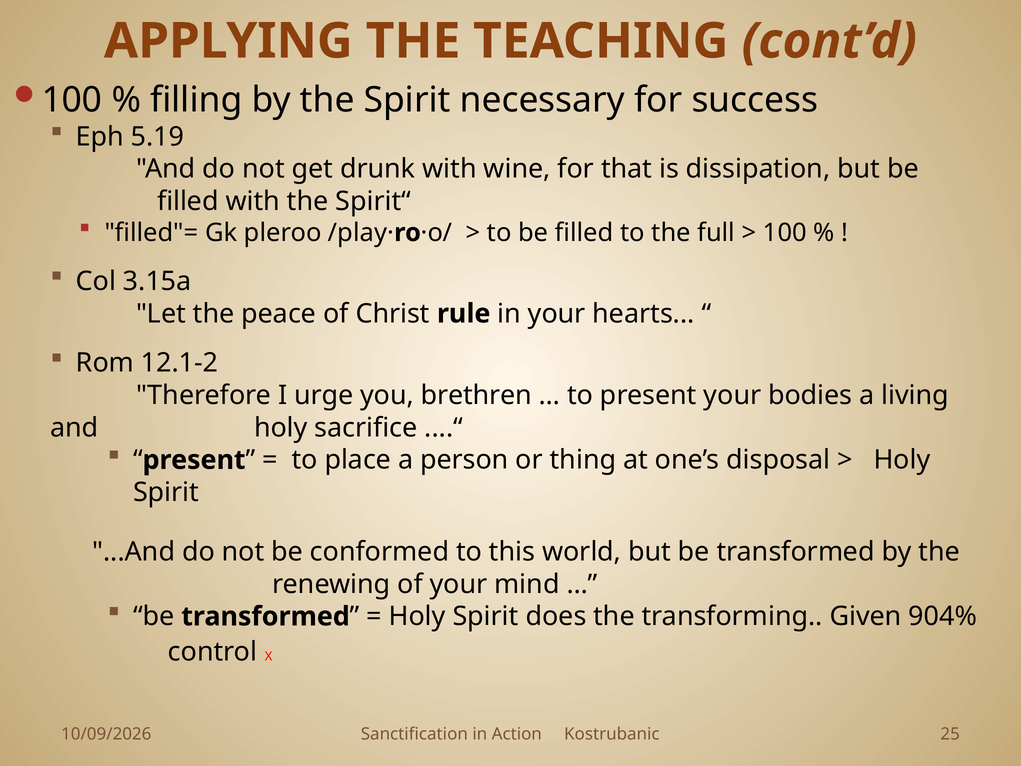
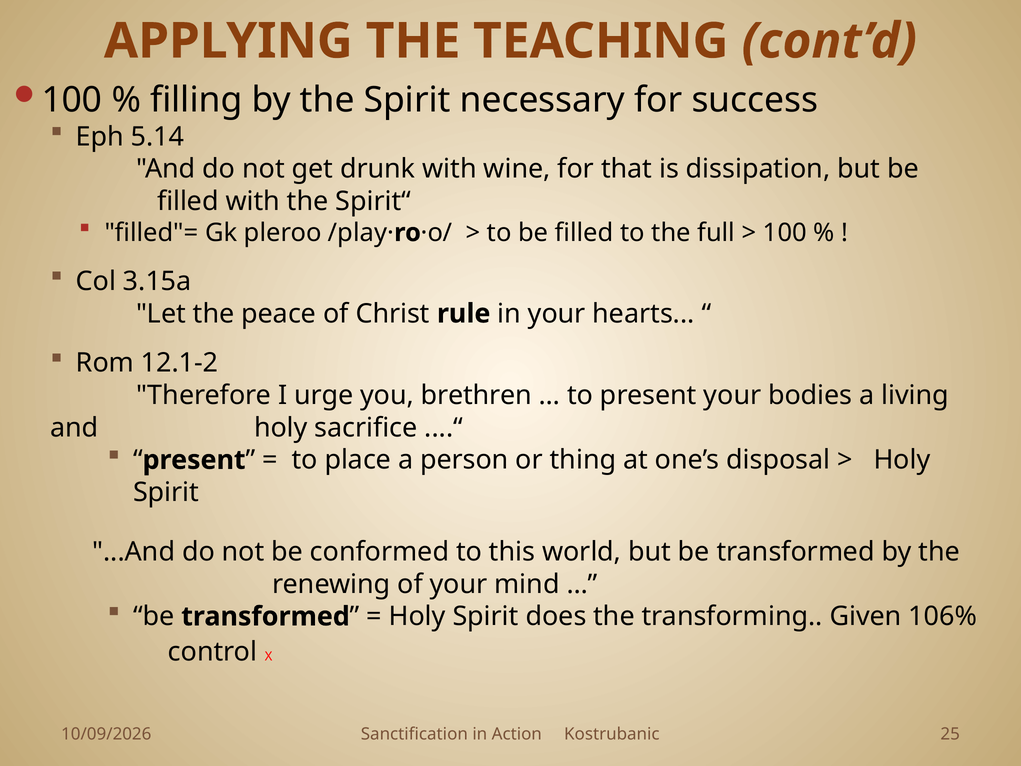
5.19: 5.19 -> 5.14 (157, 137)
904%: 904% -> 106% (943, 616)
